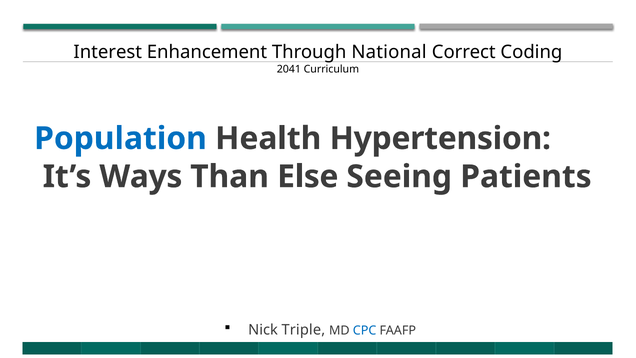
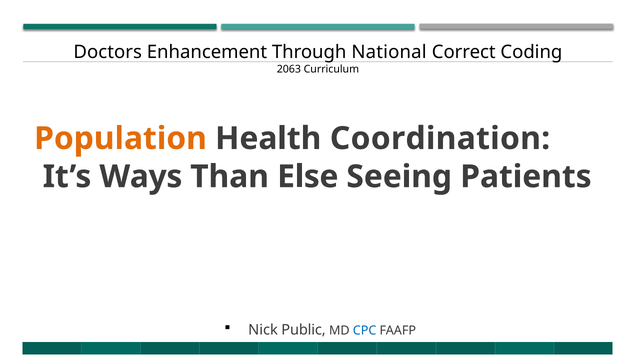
Interest: Interest -> Doctors (108, 52)
2041: 2041 -> 2063 (289, 69)
Population colour: blue -> orange (121, 138)
Hypertension: Hypertension -> Coordination (440, 138)
Triple: Triple -> Public (304, 330)
